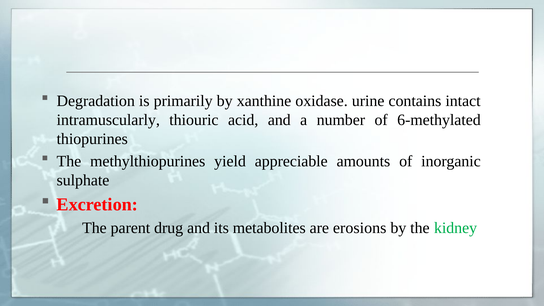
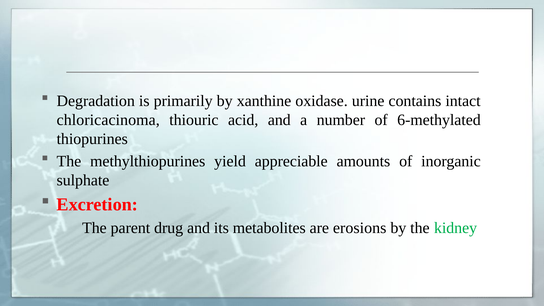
intramuscularly: intramuscularly -> chloricacinoma (108, 120)
